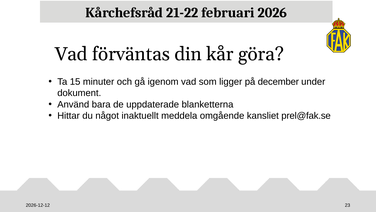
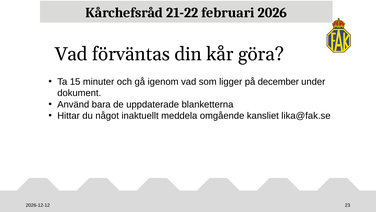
prel@fak.se: prel@fak.se -> lika@fak.se (306, 115)
